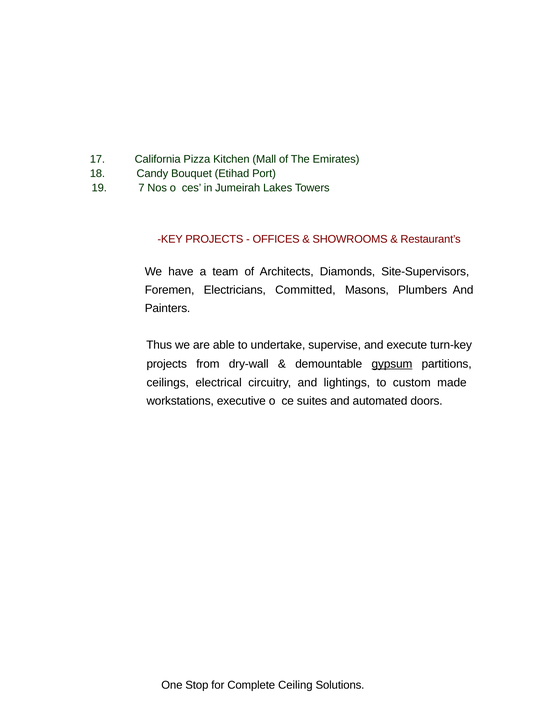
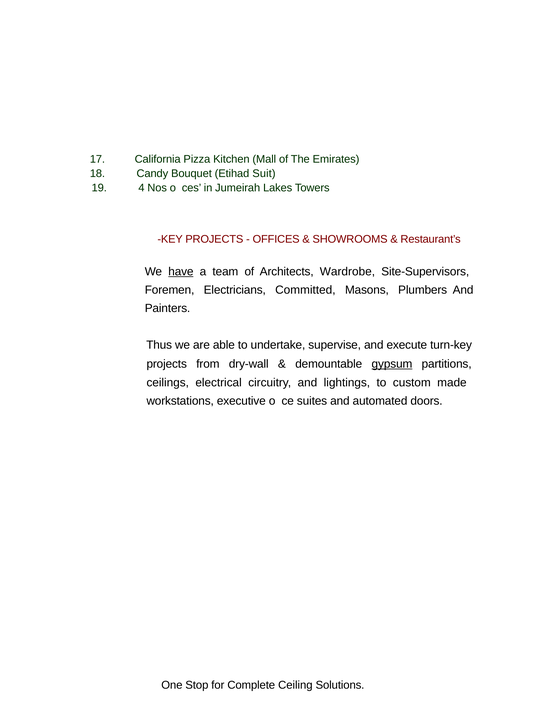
Port: Port -> Suit (264, 174)
7: 7 -> 4 (141, 188)
have underline: none -> present (181, 272)
Diamonds: Diamonds -> Wardrobe (347, 272)
